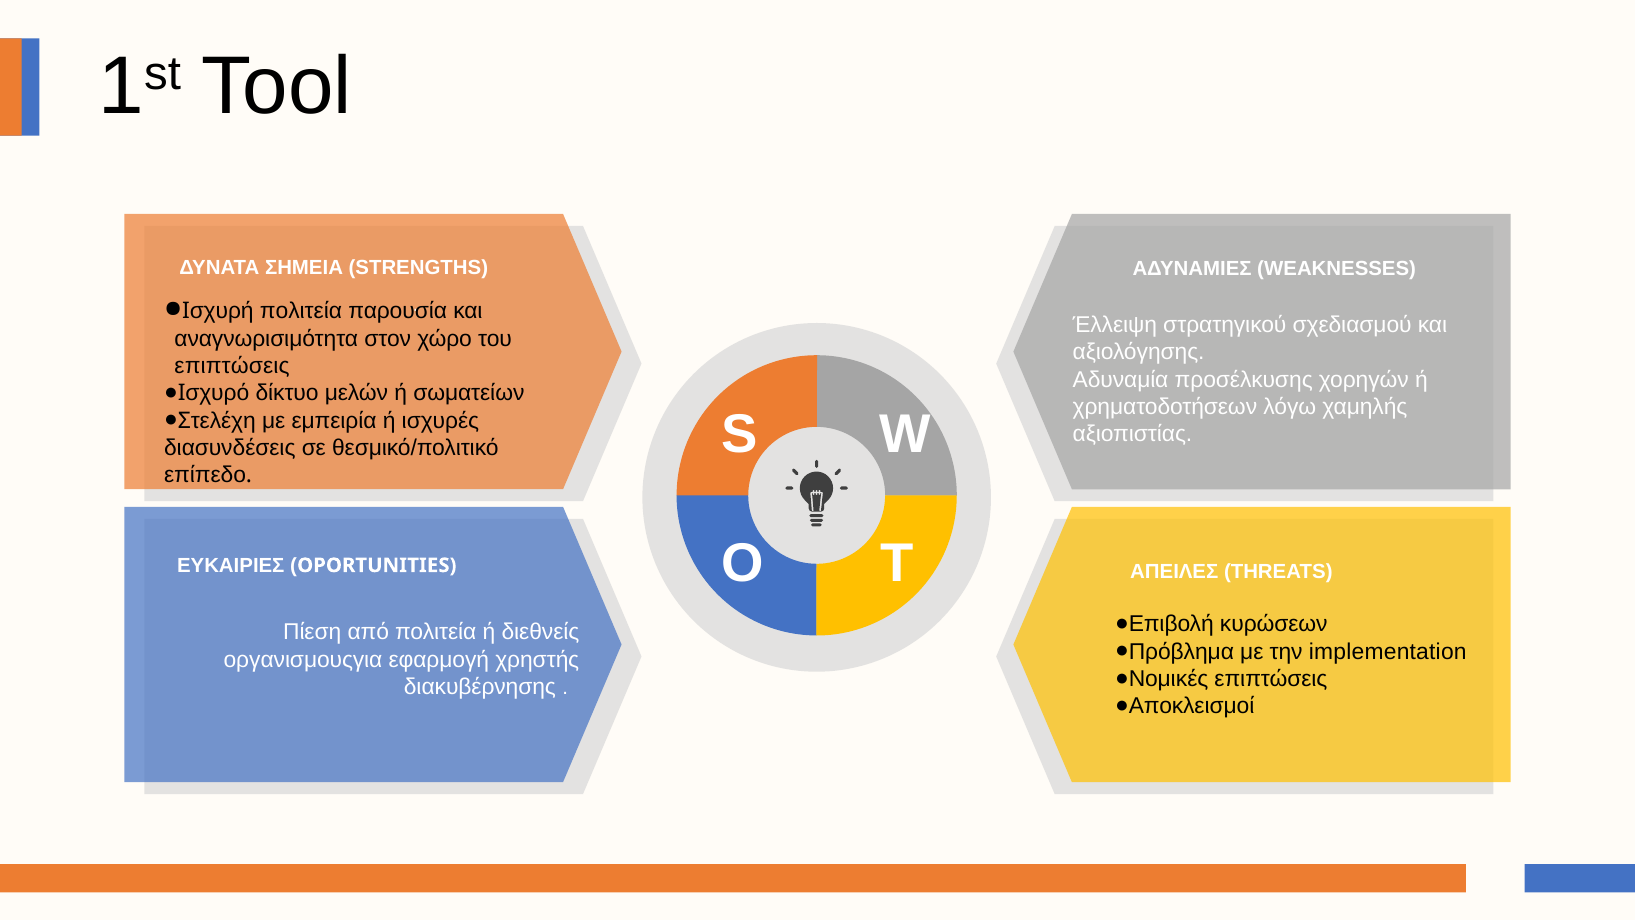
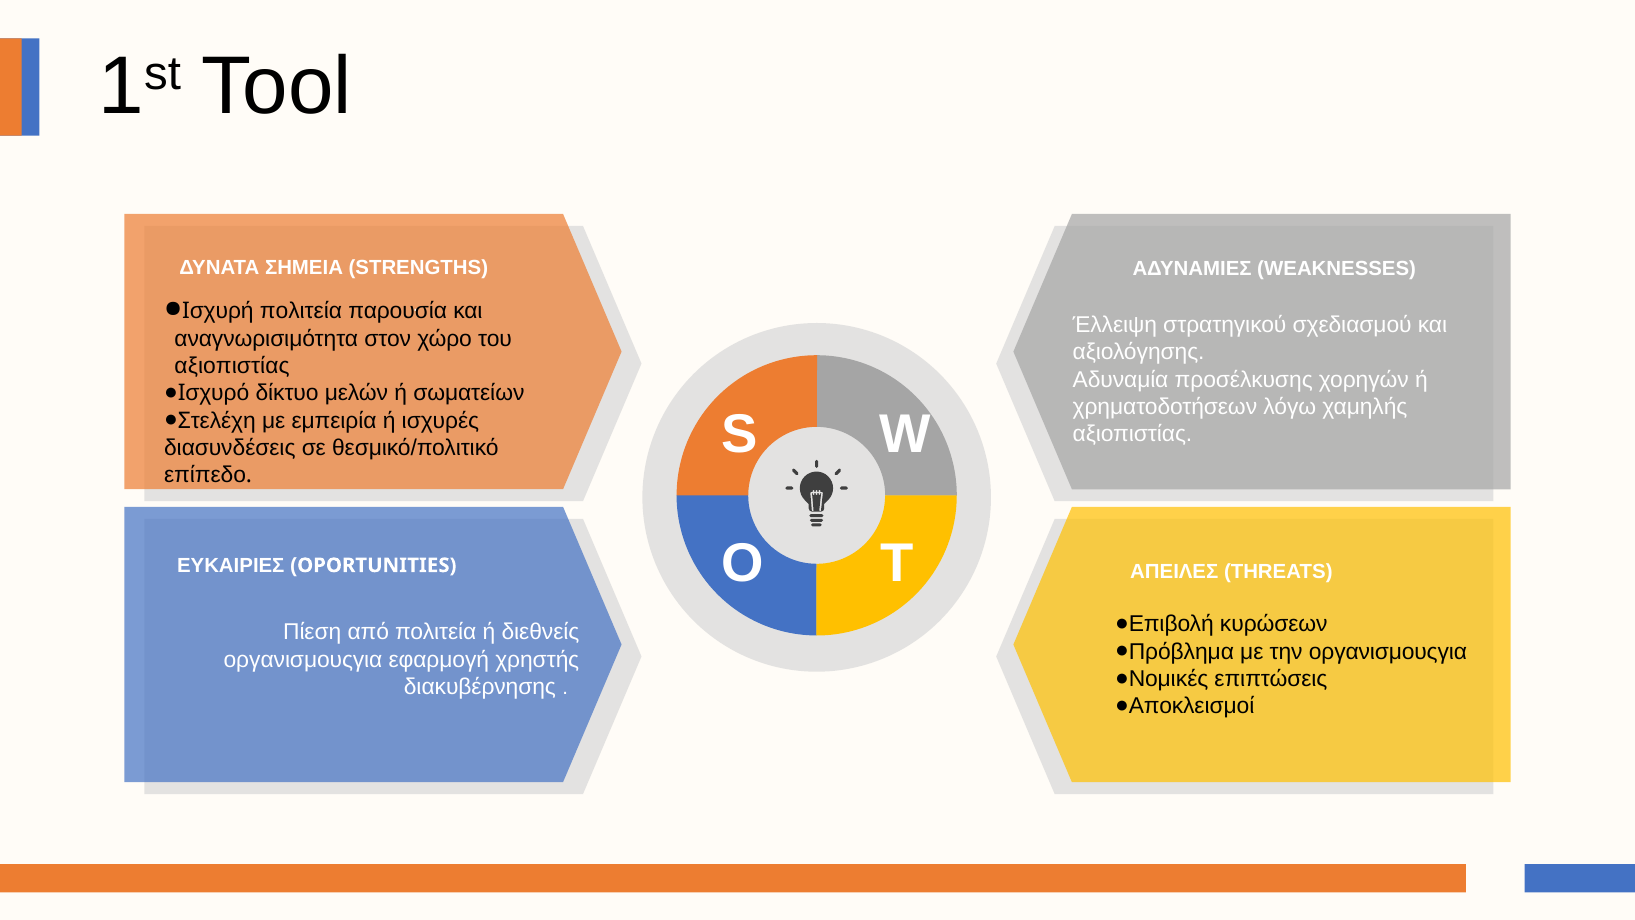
επιπτώσεις: επιπτώσεις -> αξιοπιστίας (232, 366)
την implementation: implementation -> οργανισμουςγια (1388, 651)
